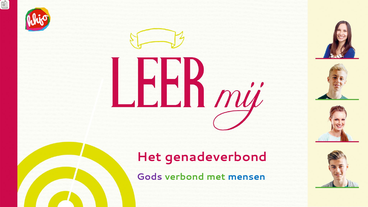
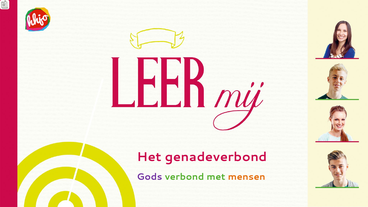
mensen colour: blue -> orange (247, 177)
